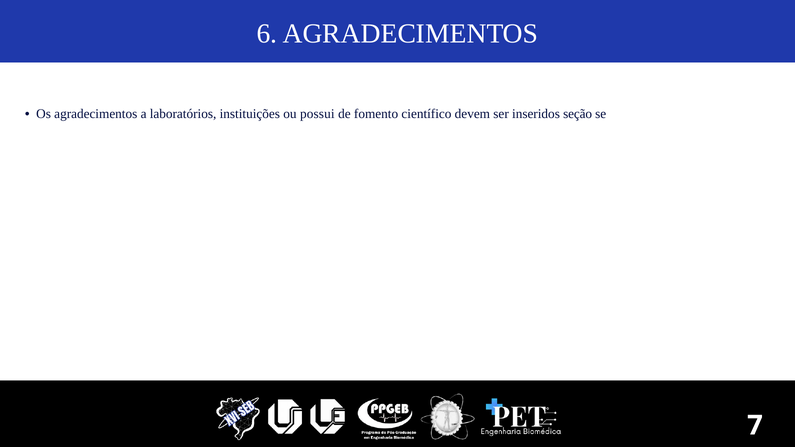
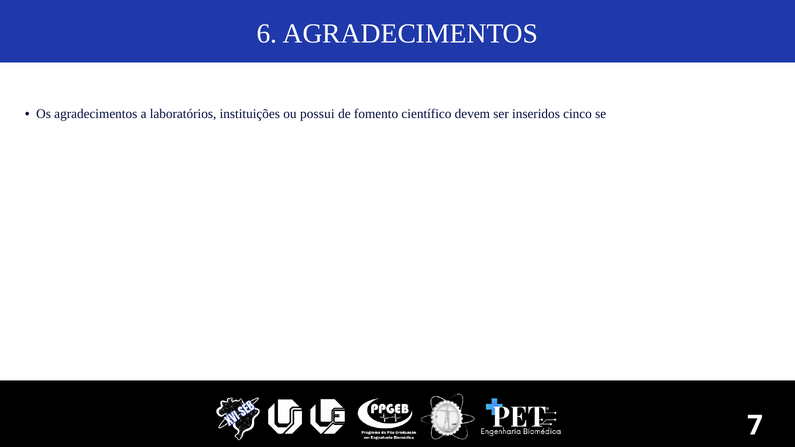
seção: seção -> cinco (578, 114)
